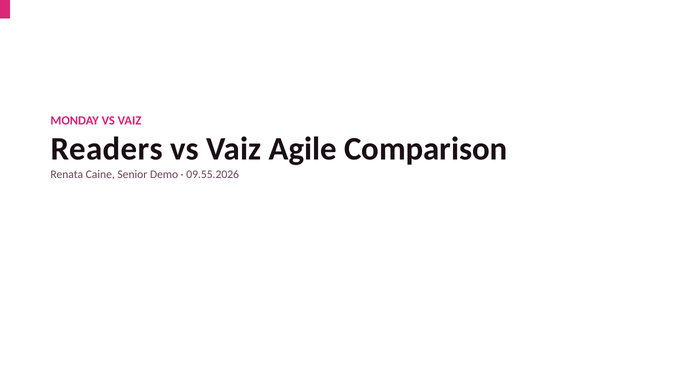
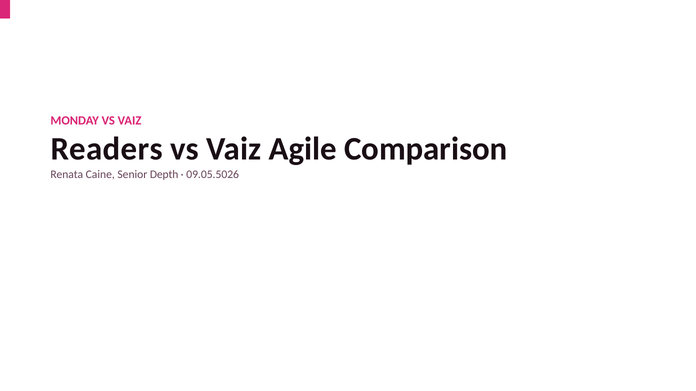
Demo: Demo -> Depth (164, 175)
09.55.2026: 09.55.2026 -> 09.05.5026 (213, 175)
